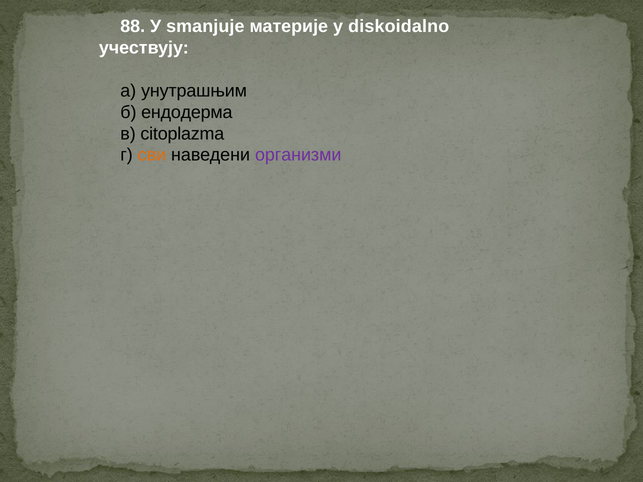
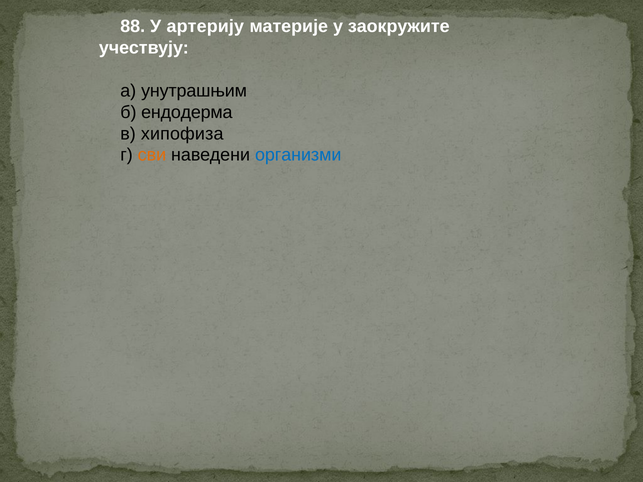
smanjuje: smanjuje -> артерију (205, 27)
diskoidalno: diskoidalno -> заокружите (399, 27)
citoplazma: citoplazma -> хипофиза (182, 134)
организми colour: purple -> blue (298, 155)
